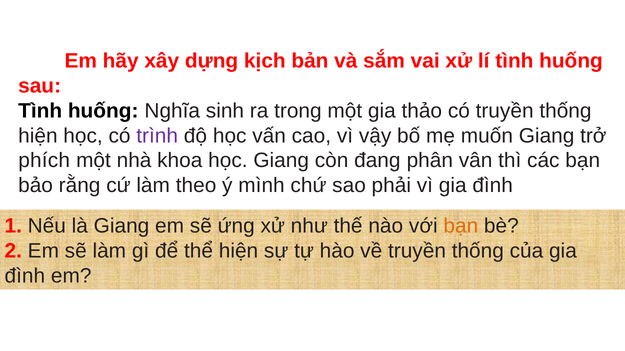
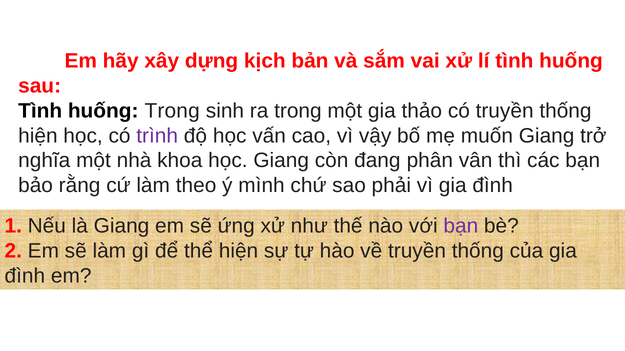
huống Nghĩa: Nghĩa -> Trong (172, 111)
phích: phích -> nghĩa (44, 161)
bạn colour: orange -> purple (461, 226)
